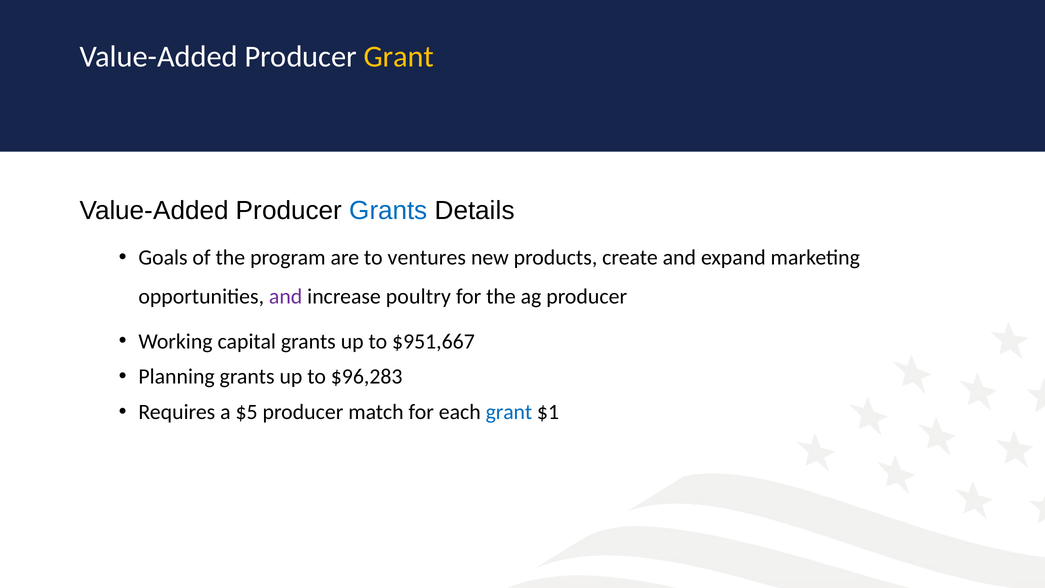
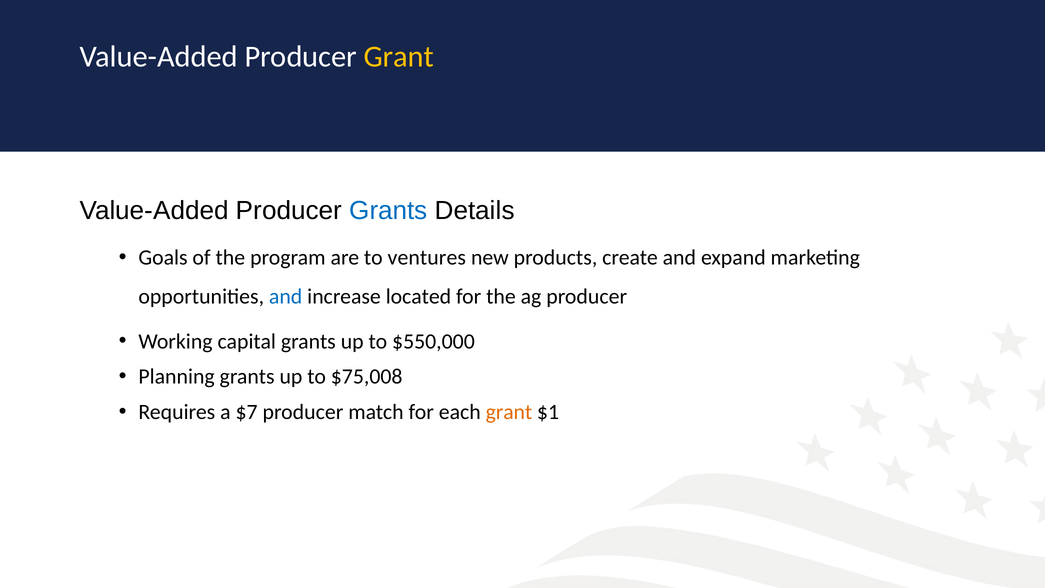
and colour: purple -> blue (286, 297)
poultry: poultry -> located (418, 297)
$951,667: $951,667 -> $550,000 (433, 341)
$96,283: $96,283 -> $75,008 (367, 376)
$5: $5 -> $7 (247, 412)
grant colour: blue -> orange (509, 412)
